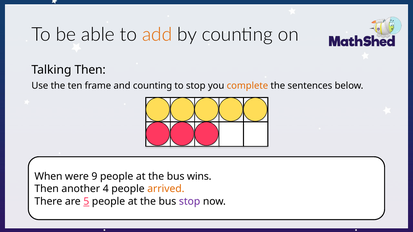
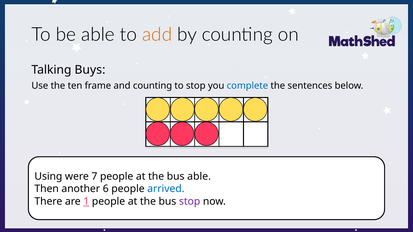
Talking Then: Then -> Buys (90, 70)
complete colour: orange -> blue (247, 86)
When: When -> Using (48, 177)
9: 9 -> 7 (94, 177)
bus wins: wins -> able (199, 177)
4: 4 -> 6 (106, 189)
arrived colour: orange -> blue (166, 189)
5: 5 -> 1 (86, 202)
